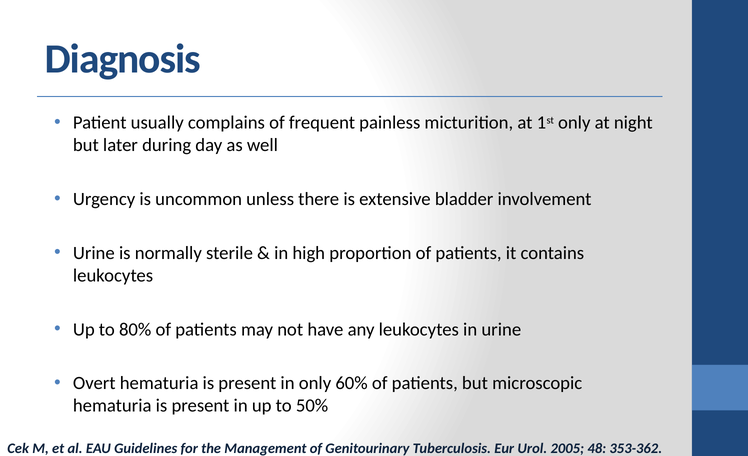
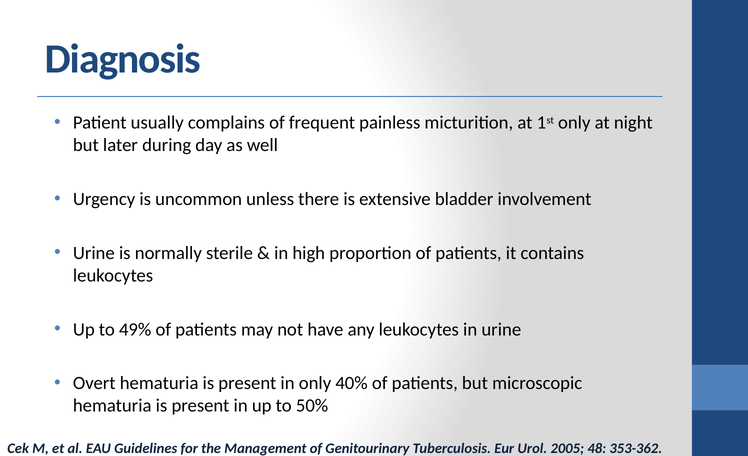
80%: 80% -> 49% (135, 330)
60%: 60% -> 40% (352, 384)
